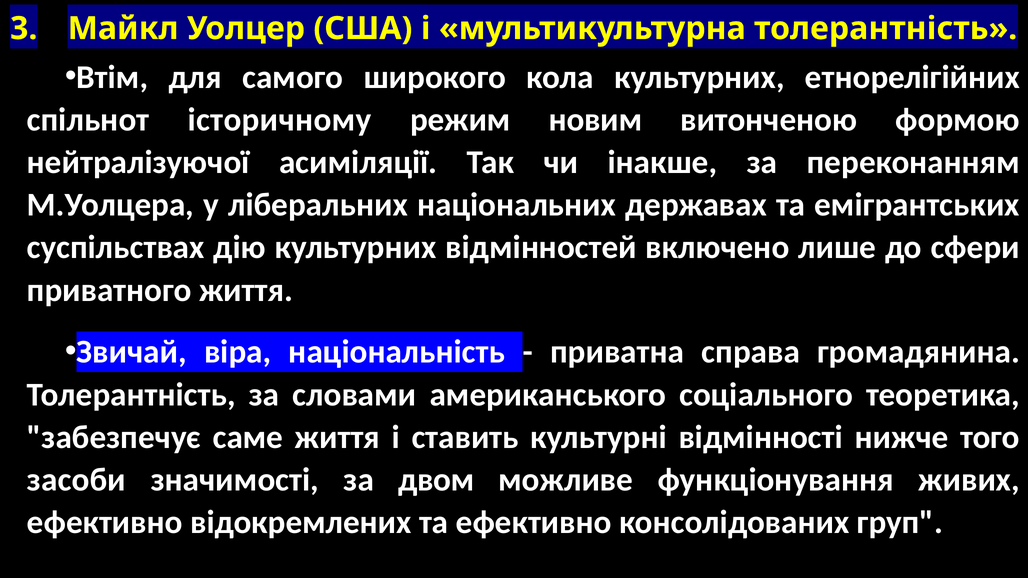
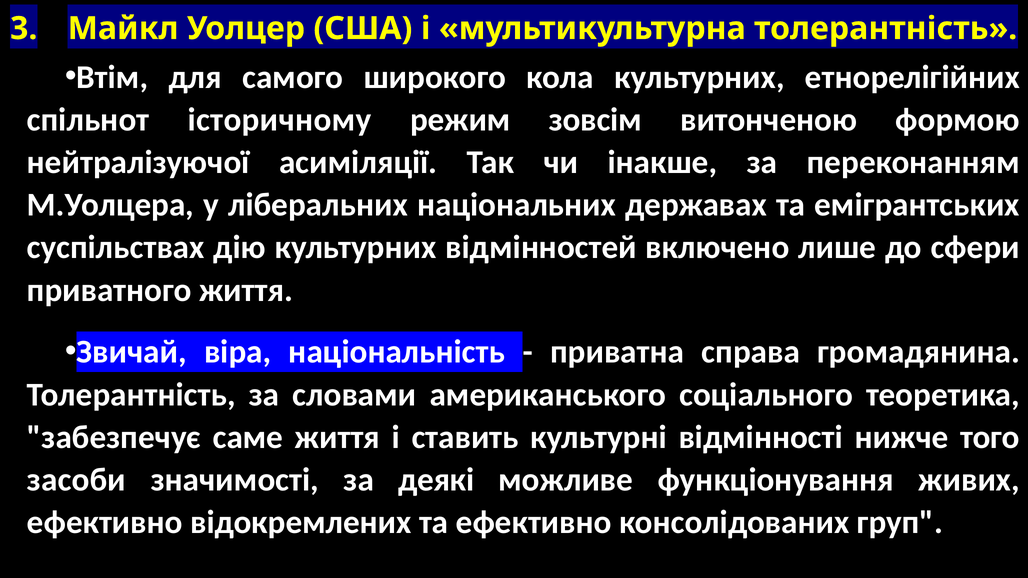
новим: новим -> зовсім (595, 120)
двом: двом -> деякі (436, 480)
